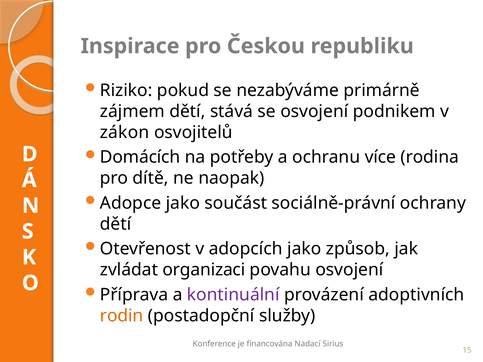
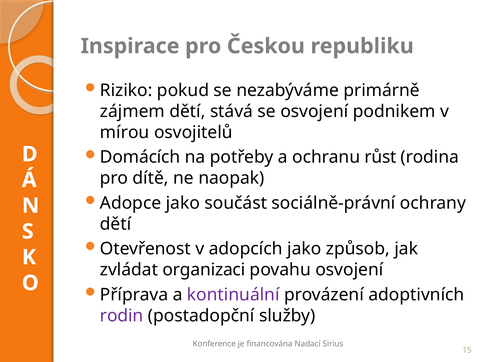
zákon: zákon -> mírou (125, 132)
více: více -> růst (380, 157)
rodin colour: orange -> purple (122, 316)
